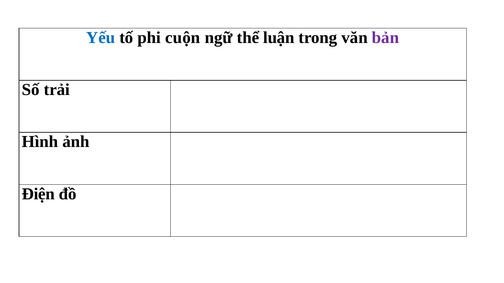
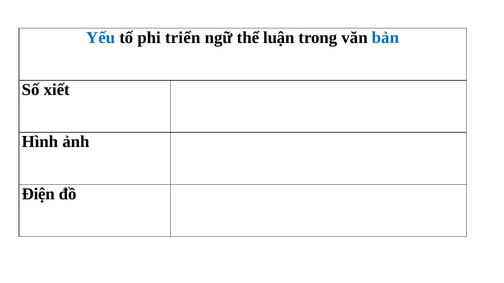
cuộn: cuộn -> triển (183, 38)
bản colour: purple -> blue (385, 38)
trải: trải -> xiết (57, 90)
